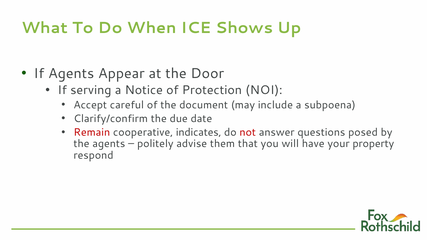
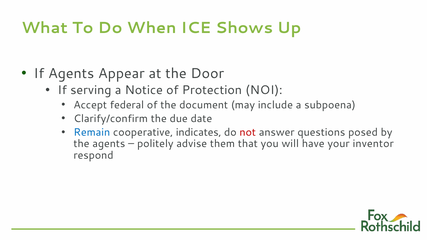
careful: careful -> federal (127, 105)
Remain colour: red -> blue (92, 132)
property: property -> inventor (373, 144)
